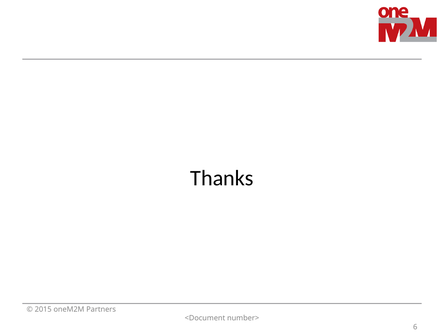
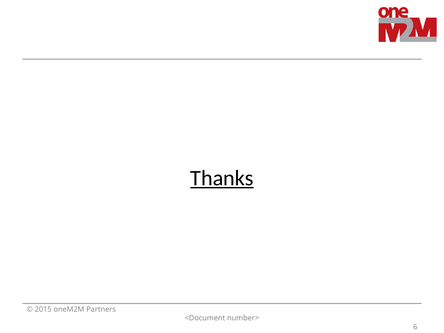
Thanks underline: none -> present (222, 178)
